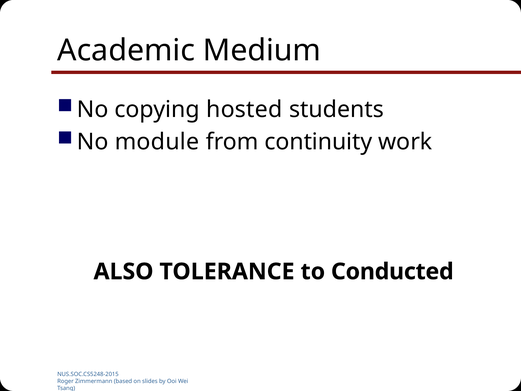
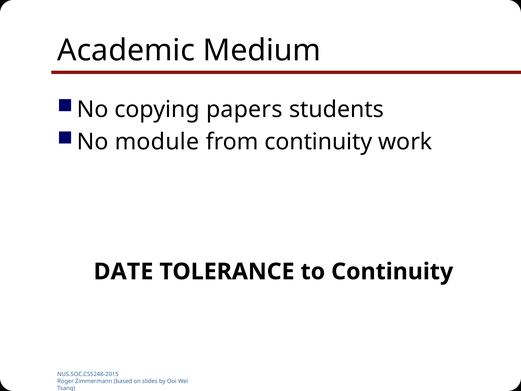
hosted: hosted -> papers (244, 109)
ALSO: ALSO -> DATE (123, 271)
to Conducted: Conducted -> Continuity (392, 271)
